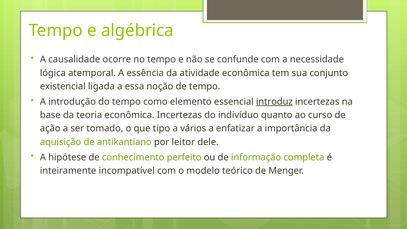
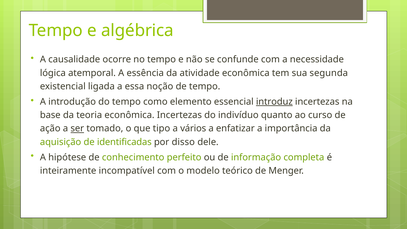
conjunto: conjunto -> segunda (329, 73)
ser underline: none -> present (77, 129)
antikantiano: antikantiano -> identificadas (124, 142)
leitor: leitor -> disso (183, 142)
